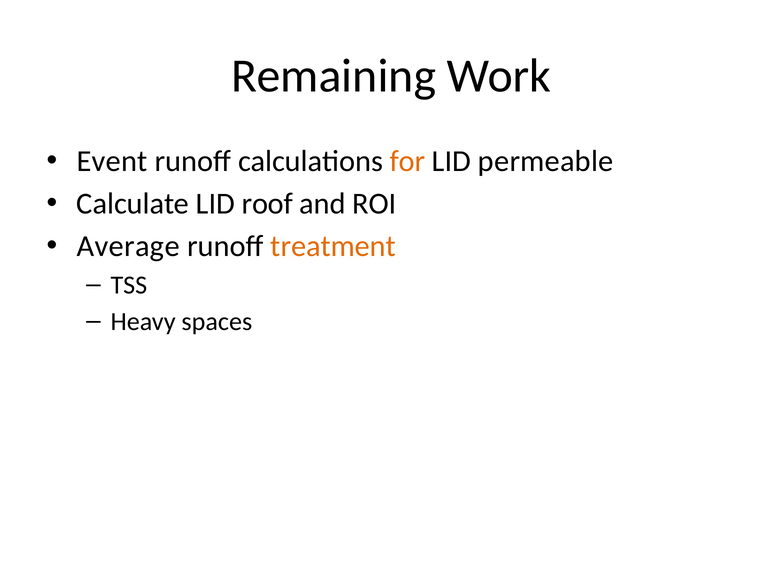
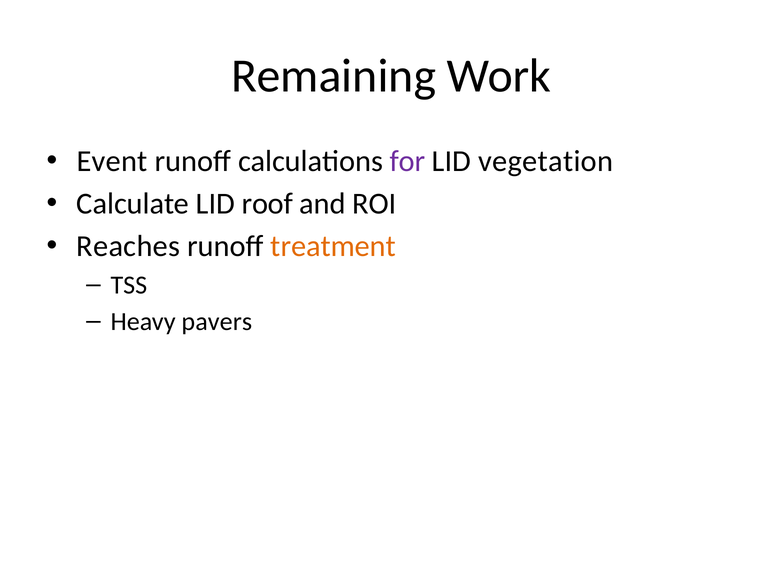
for colour: orange -> purple (408, 161)
permeable: permeable -> vegetation (546, 161)
Average: Average -> Reaches (128, 246)
spaces: spaces -> pavers (217, 322)
